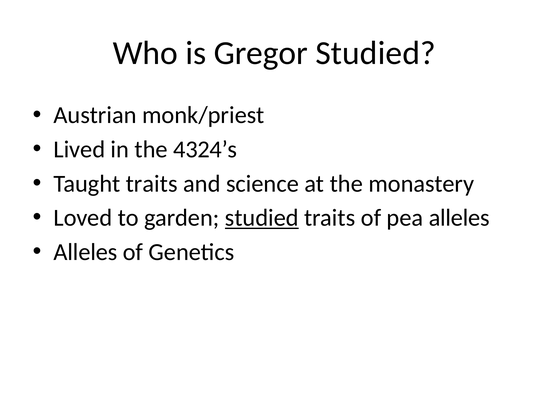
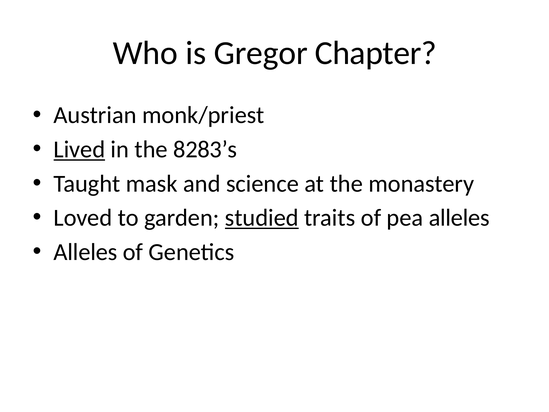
Gregor Studied: Studied -> Chapter (376, 53)
Lived underline: none -> present (79, 149)
4324’s: 4324’s -> 8283’s (205, 149)
Taught traits: traits -> mask (152, 184)
